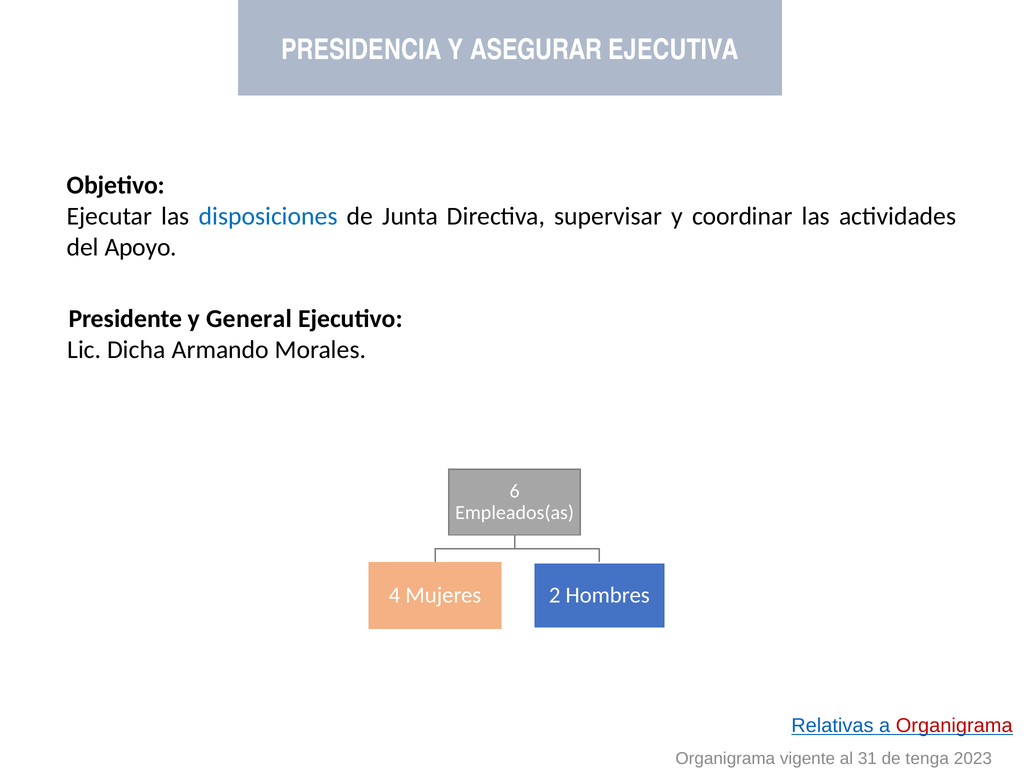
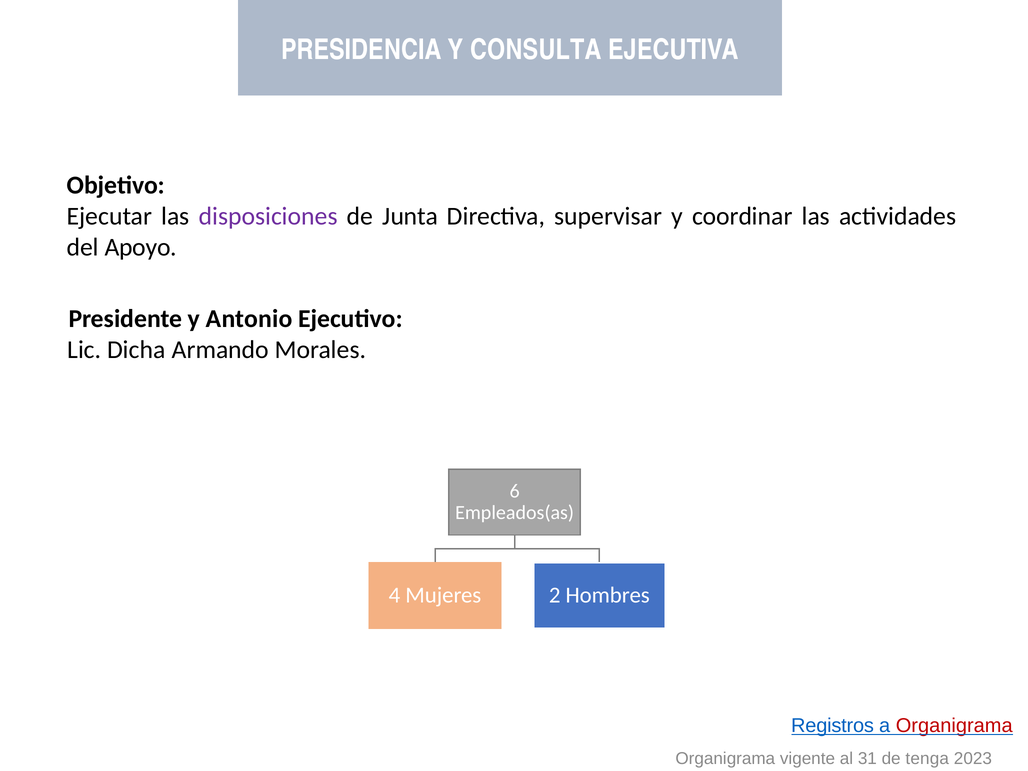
ASEGURAR: ASEGURAR -> CONSULTA (536, 50)
disposiciones colour: blue -> purple (268, 216)
General: General -> Antonio (249, 319)
Relativas: Relativas -> Registros (833, 726)
